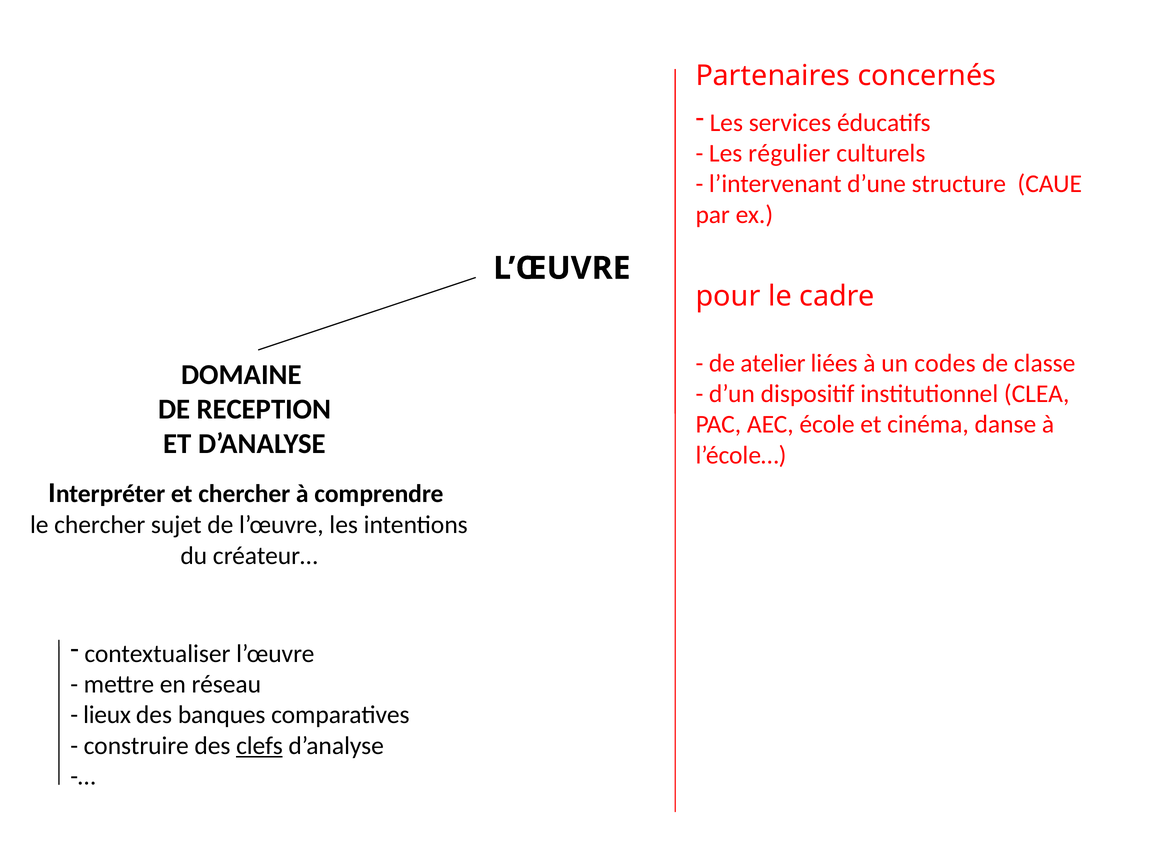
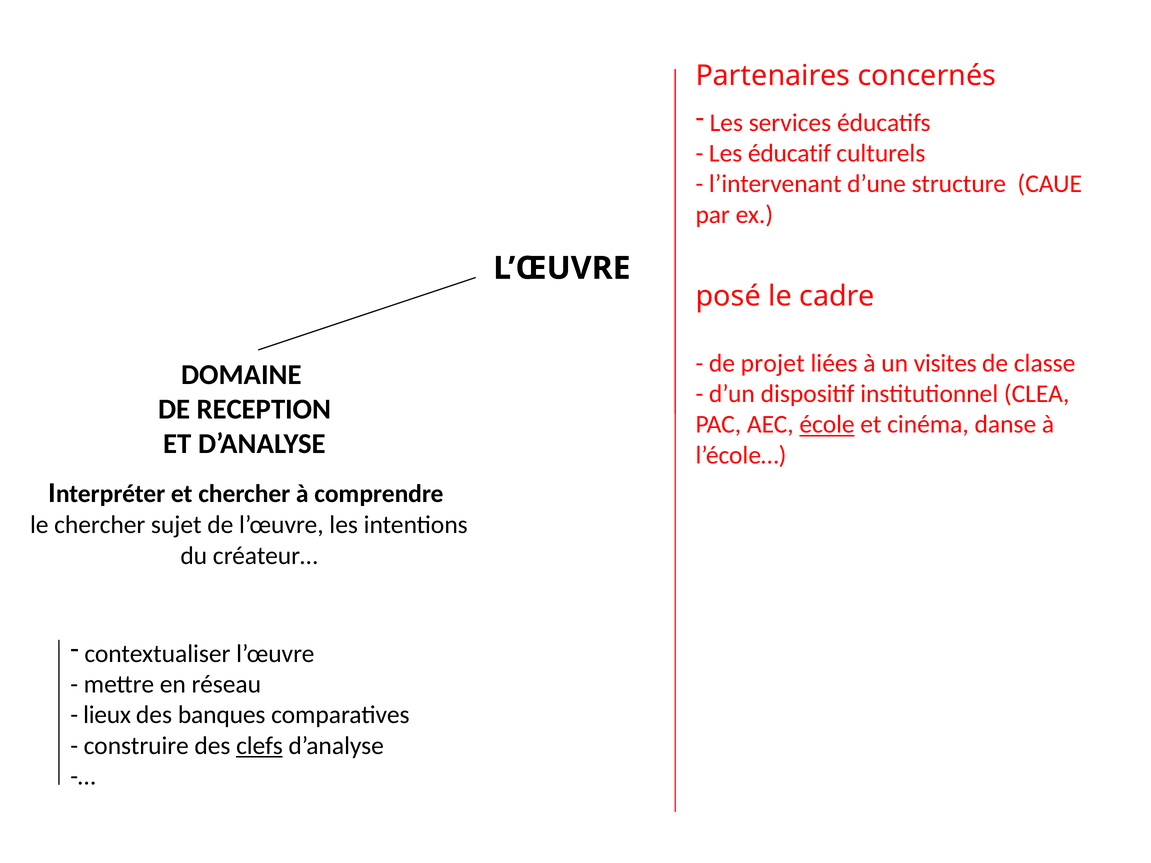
régulier: régulier -> éducatif (789, 153)
pour: pour -> posé (728, 296)
atelier: atelier -> projet (773, 363)
codes: codes -> visites (945, 363)
école underline: none -> present (827, 425)
